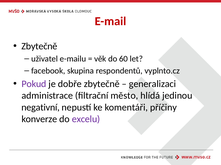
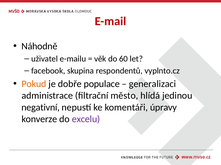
Zbytečně: Zbytečně -> Náhodně (39, 46)
Pokud colour: purple -> orange (34, 84)
dobře zbytečně: zbytečně -> populace (102, 84)
příčiny: příčiny -> úpravy (163, 108)
